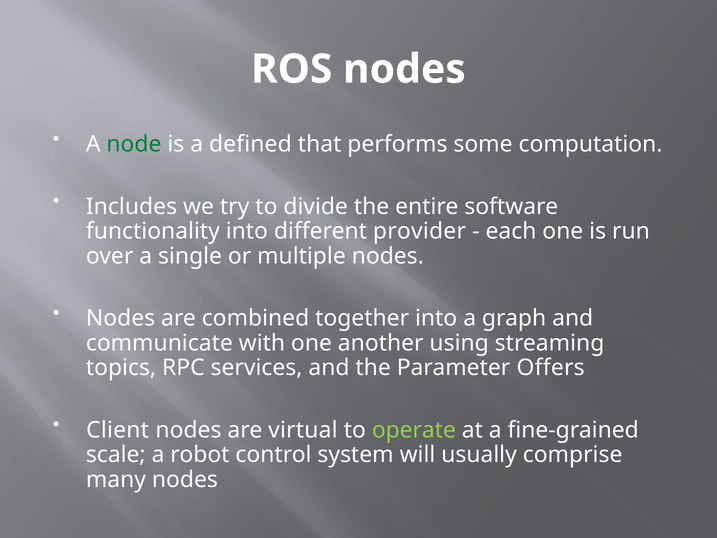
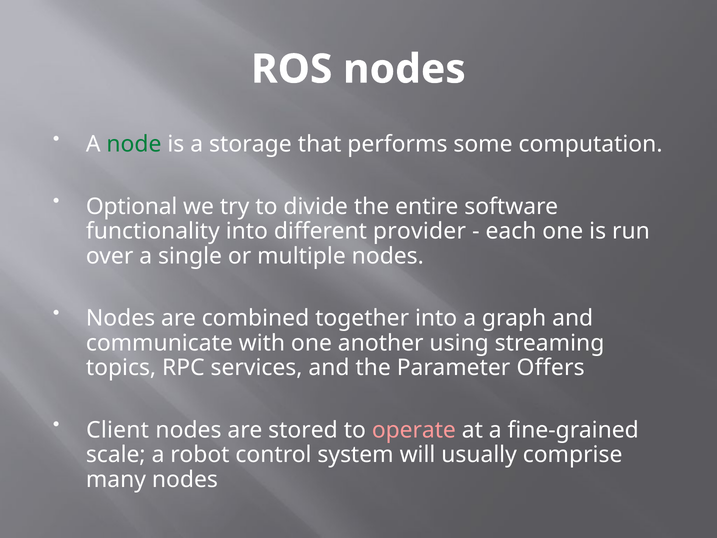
defined: defined -> storage (250, 144)
Includes: Includes -> Optional (132, 207)
virtual: virtual -> stored (303, 430)
operate colour: light green -> pink (414, 430)
